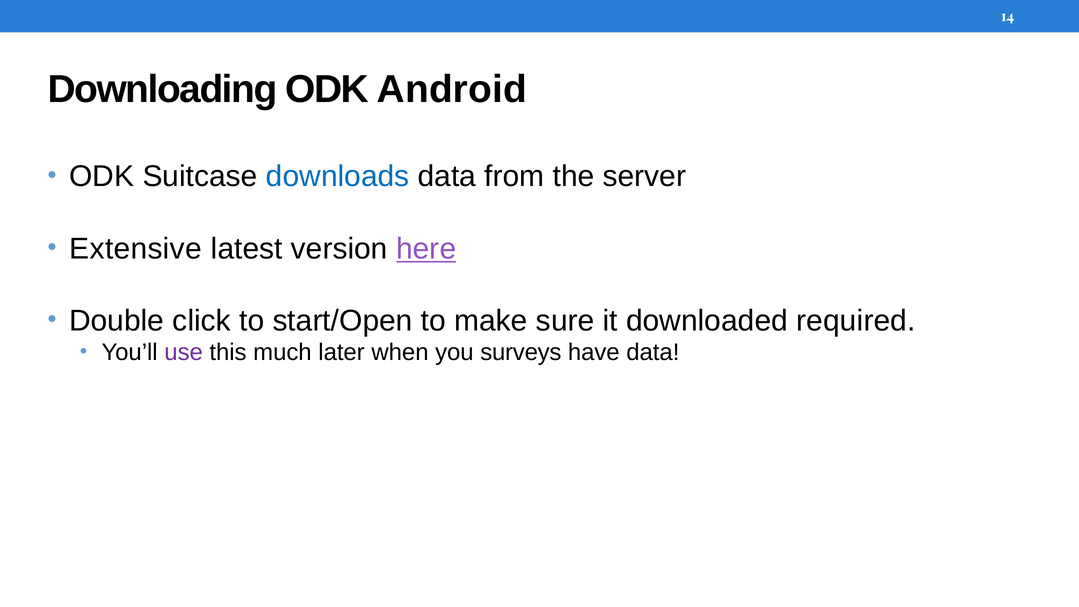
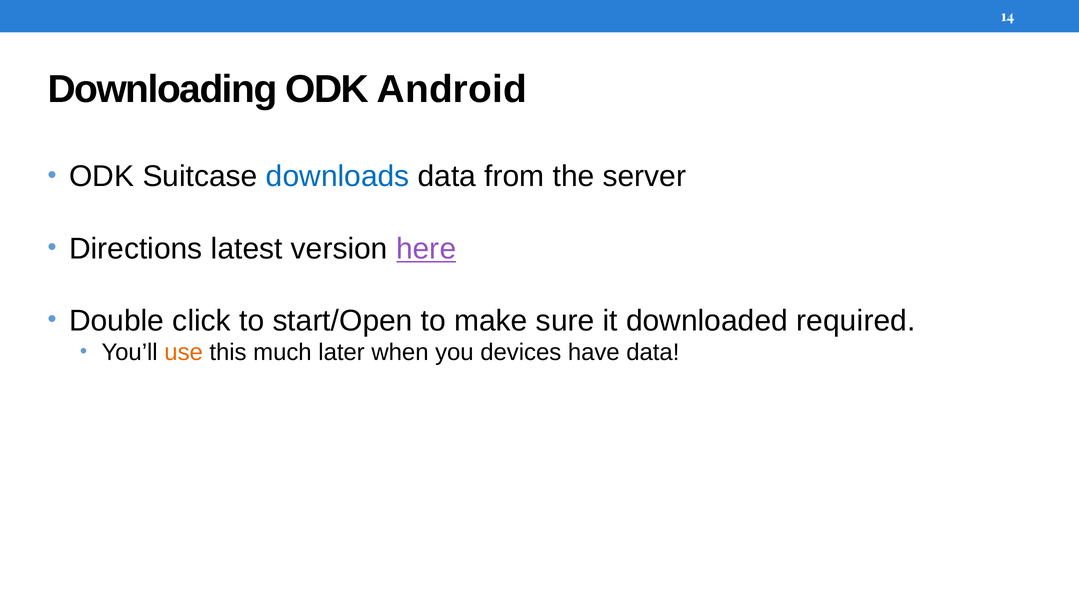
Extensive: Extensive -> Directions (136, 249)
use colour: purple -> orange (184, 353)
surveys: surveys -> devices (521, 353)
